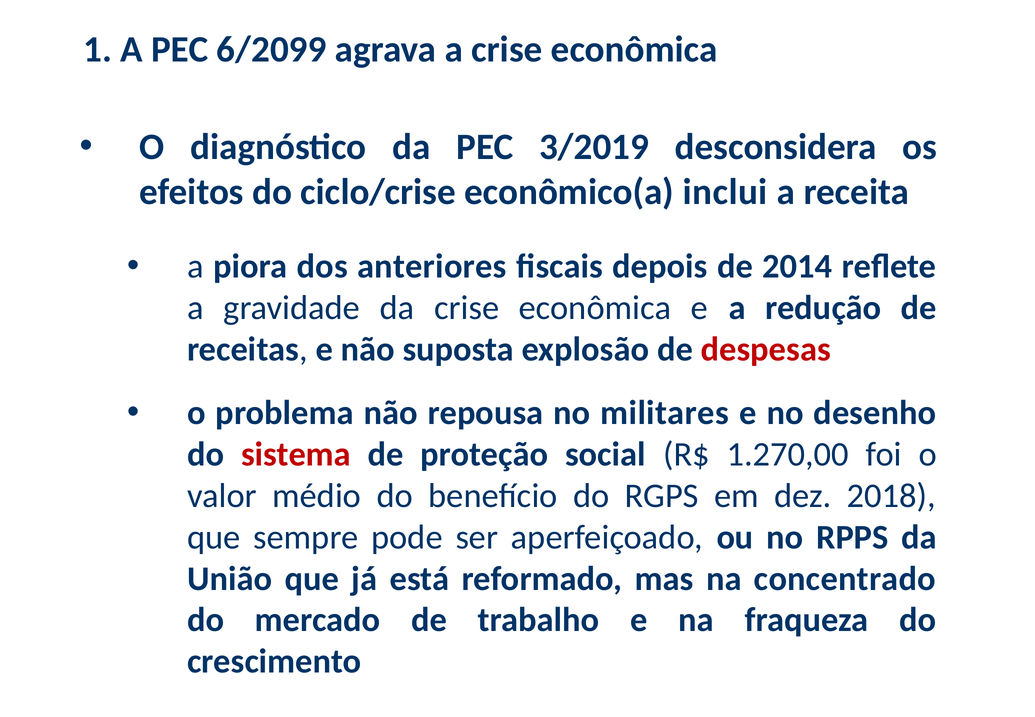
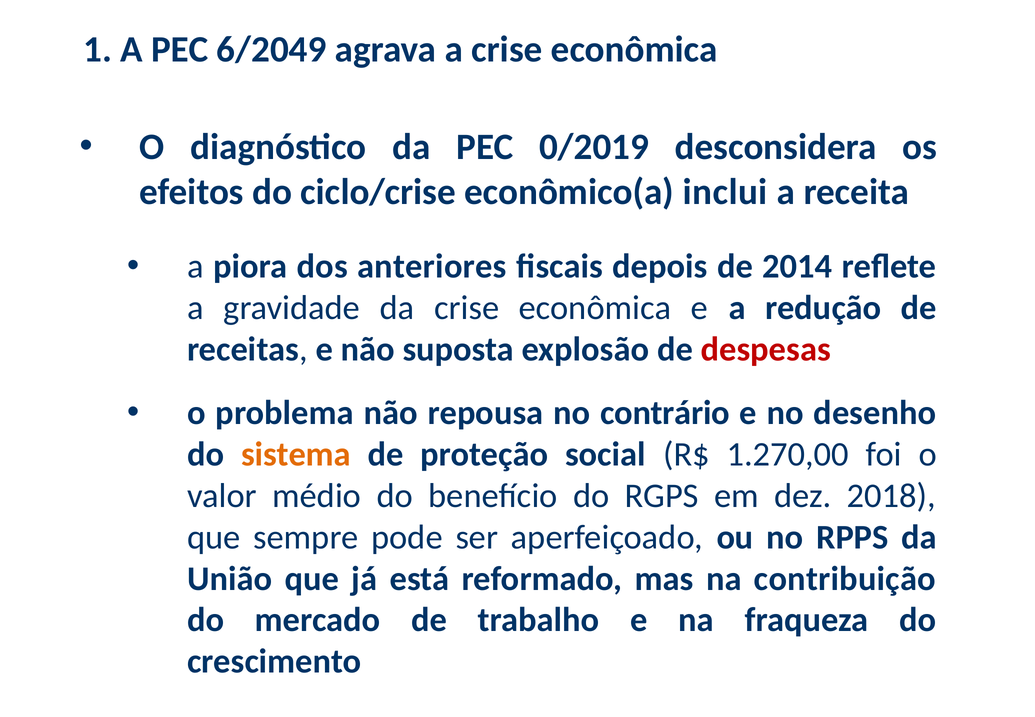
6/2099: 6/2099 -> 6/2049 (271, 49)
3/2019: 3/2019 -> 0/2019 (594, 147)
militares: militares -> contrário (665, 413)
sistema colour: red -> orange (296, 454)
concentrado: concentrado -> contribuição (845, 578)
